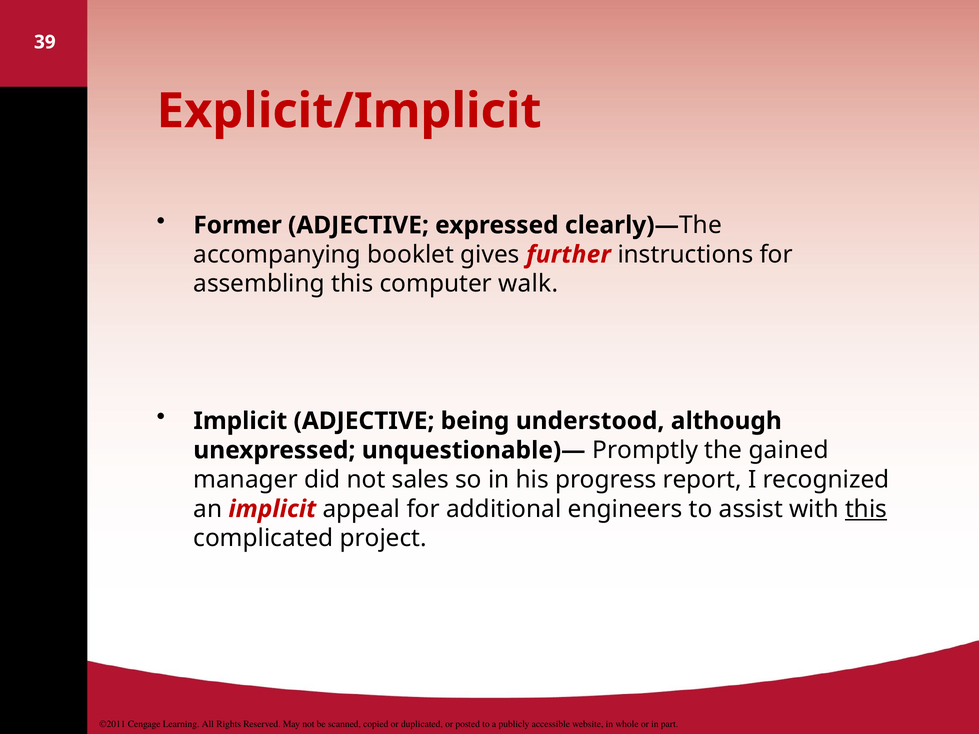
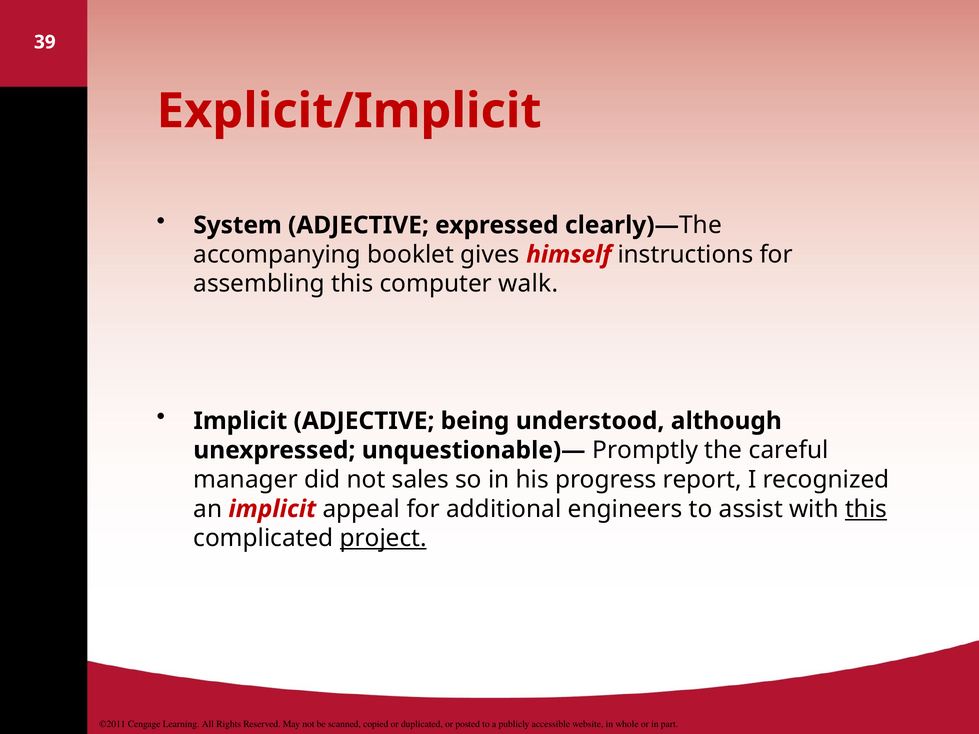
Former: Former -> System (238, 225)
further: further -> himself (569, 255)
gained: gained -> careful (789, 450)
project underline: none -> present (383, 539)
